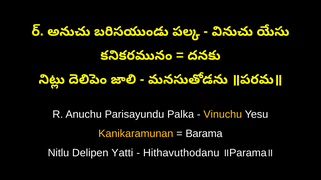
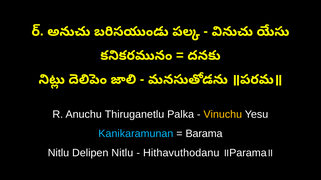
Parisayundu: Parisayundu -> Thiruganetlu (135, 115)
Kanikaramunan colour: yellow -> light blue (136, 134)
Delipen Yatti: Yatti -> Nitlu (122, 153)
